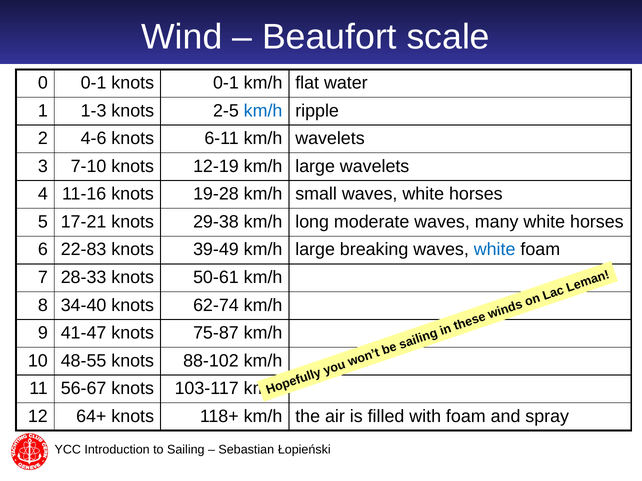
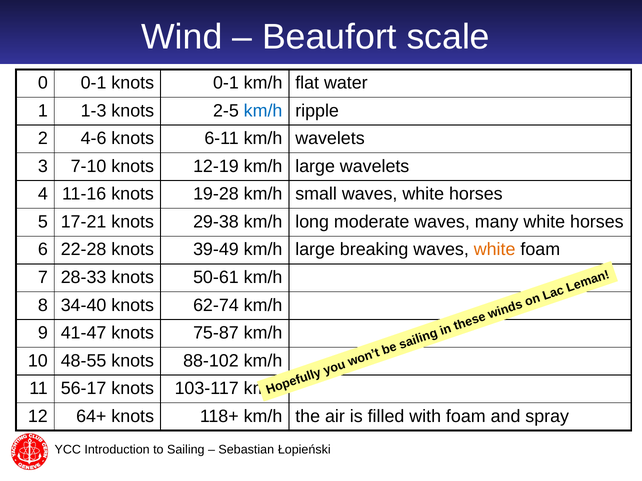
22-83: 22-83 -> 22-28 (84, 250)
white colour: blue -> orange (495, 250)
56-67: 56-67 -> 56-17 (84, 389)
